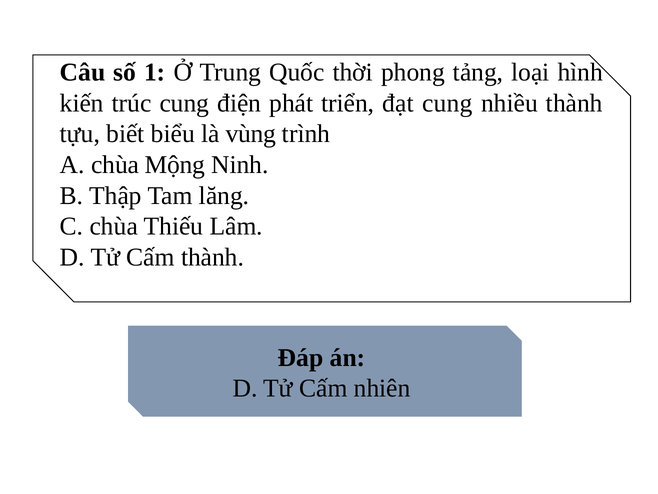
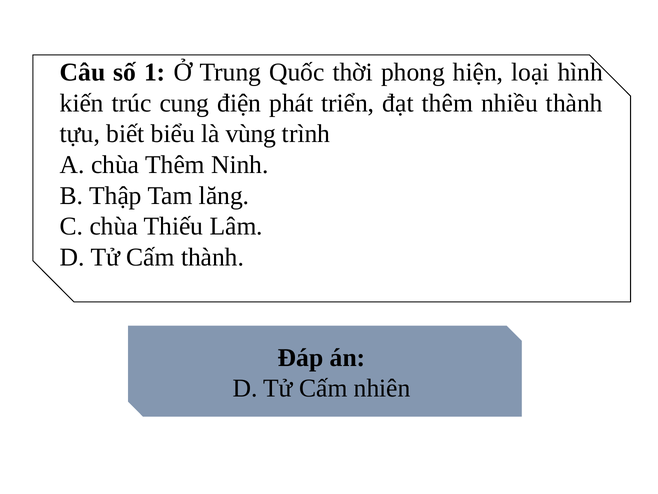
tảng: tảng -> hiện (478, 72)
đạt cung: cung -> thêm (447, 103)
chùa Mộng: Mộng -> Thêm (175, 165)
